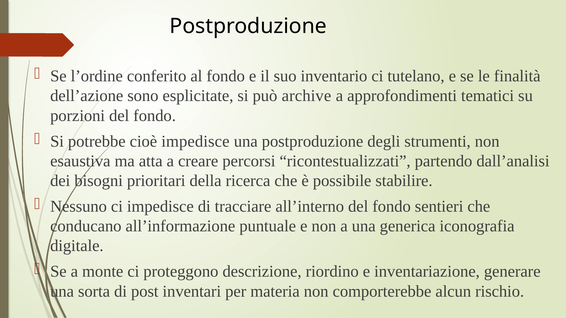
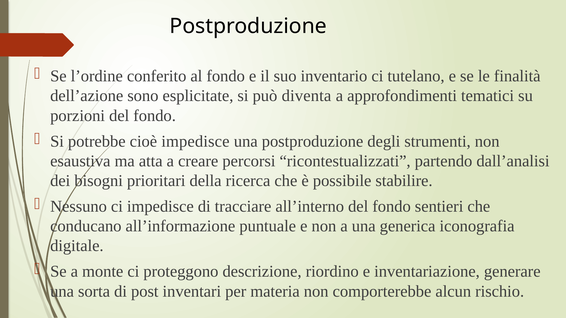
archive: archive -> diventa (306, 96)
